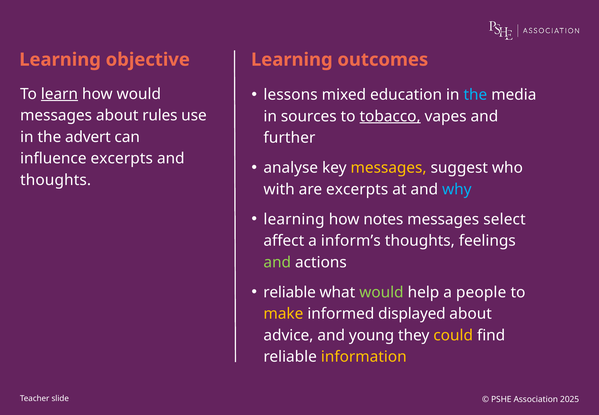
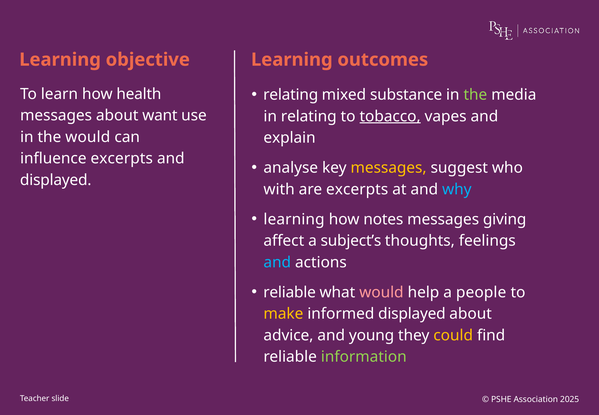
lessons: lessons -> relating (291, 95)
education: education -> substance (406, 95)
the colour: light blue -> light green (475, 95)
learn underline: present -> none (59, 94)
how would: would -> health (139, 94)
rules: rules -> want (160, 115)
in sources: sources -> relating (309, 116)
the advert: advert -> would (88, 137)
further: further -> explain (290, 138)
thoughts: thoughts -> displayed (56, 180)
select: select -> giving (505, 219)
inform’s: inform’s -> subject’s (351, 241)
and colour: light green -> light blue (277, 262)
would colour: light green -> pink (381, 292)
information colour: yellow -> light green (364, 357)
